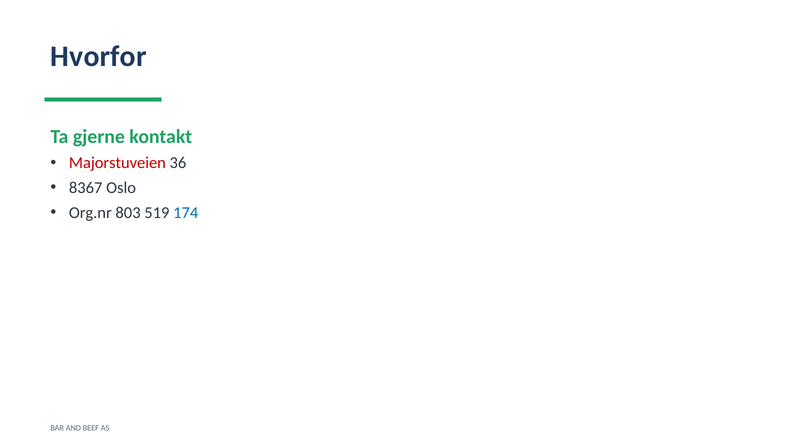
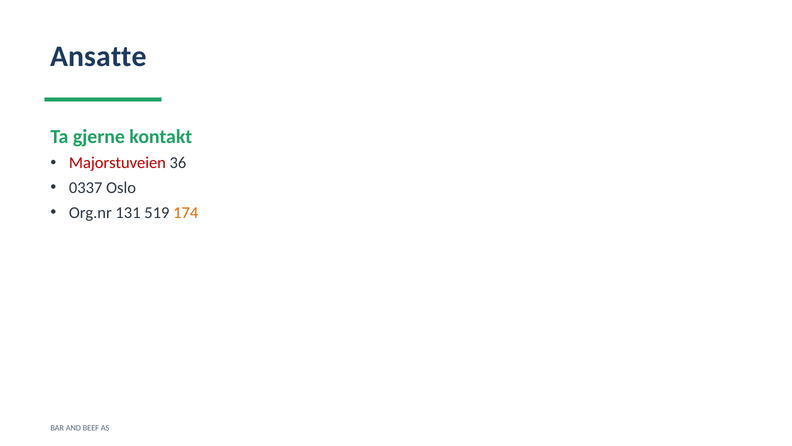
Hvorfor: Hvorfor -> Ansatte (99, 57)
8367: 8367 -> 0337 (86, 188)
803: 803 -> 131 (128, 212)
174 colour: blue -> orange (186, 212)
